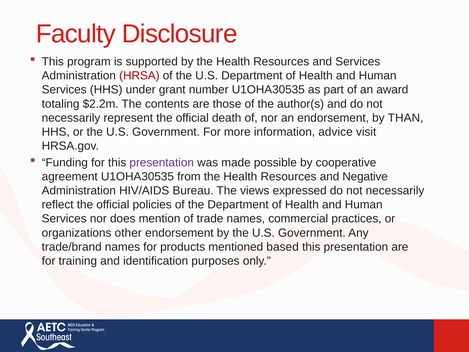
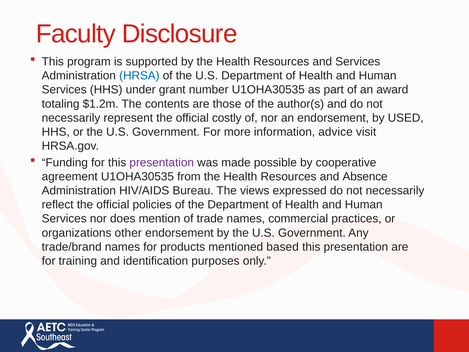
HRSA colour: red -> blue (139, 76)
$2.2m: $2.2m -> $1.2m (101, 104)
death: death -> costly (227, 118)
THAN: THAN -> USED (406, 118)
Negative: Negative -> Absence (365, 176)
